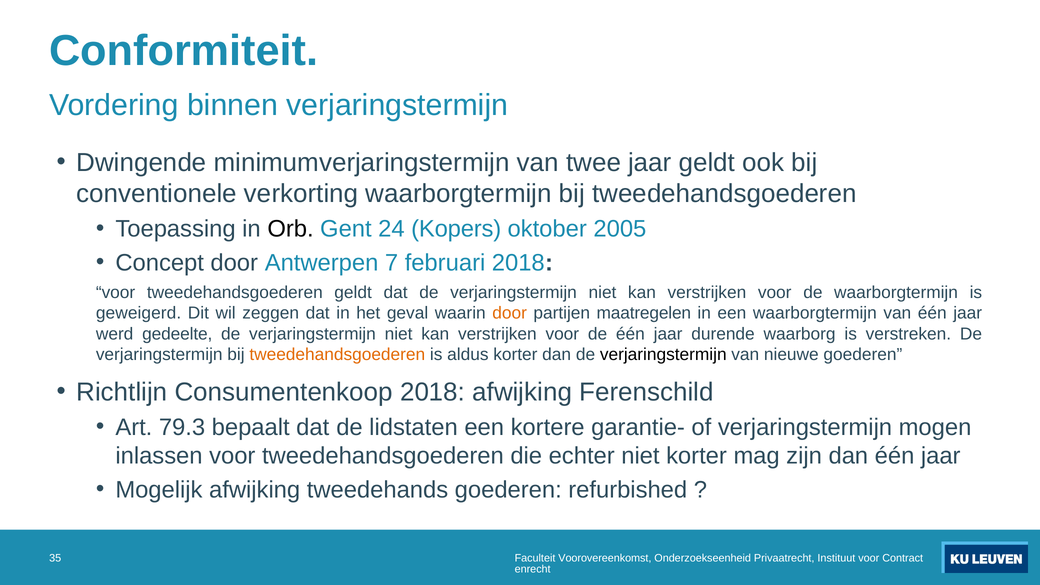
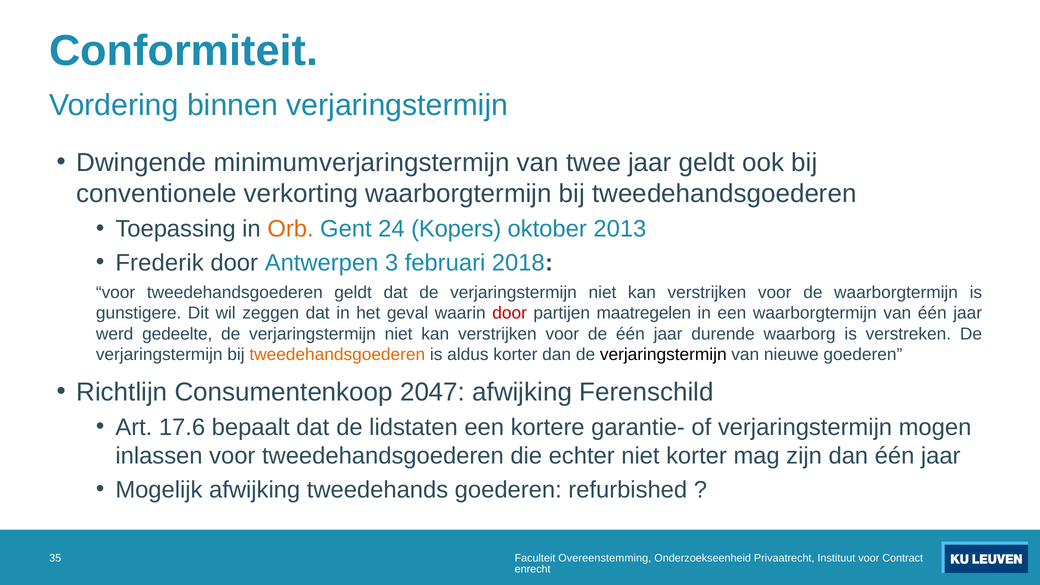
Orb colour: black -> orange (291, 229)
2005: 2005 -> 2013 (620, 229)
Concept: Concept -> Frederik (160, 263)
7: 7 -> 3 (392, 263)
geweigerd: geweigerd -> gunstigere (139, 313)
door colour: orange -> red (510, 313)
Consumentenkoop 2018: 2018 -> 2047 (433, 392)
79.3: 79.3 -> 17.6 (182, 427)
Voorovereenkomst: Voorovereenkomst -> Overeenstemming (605, 558)
